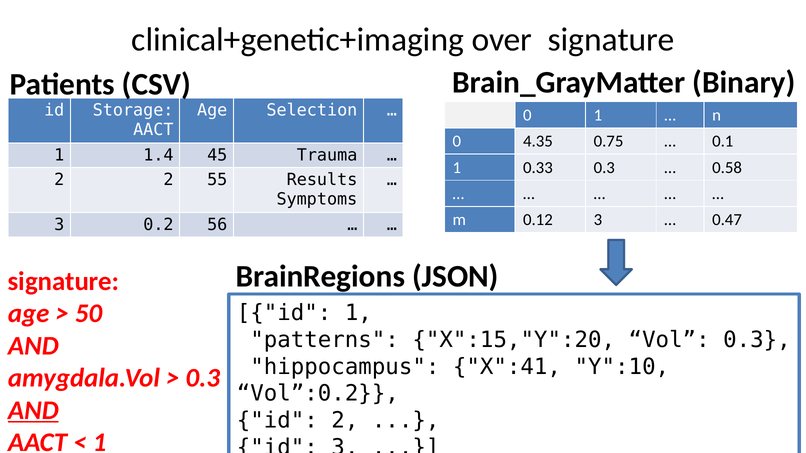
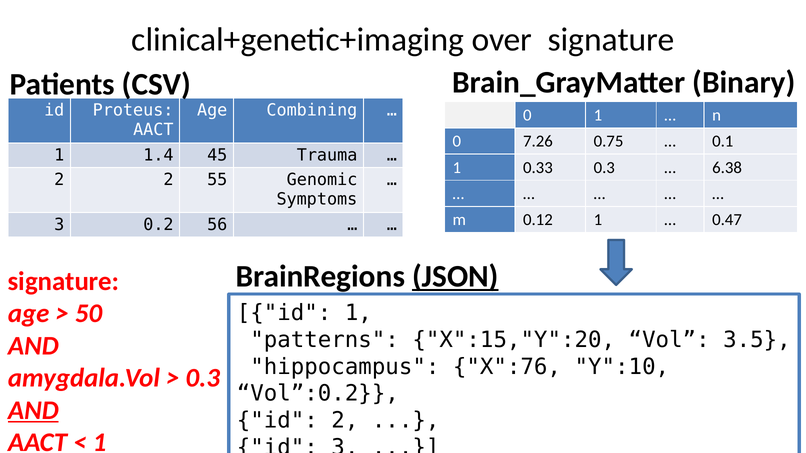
Storage: Storage -> Proteus (133, 111)
Selection: Selection -> Combining (312, 111)
4.35: 4.35 -> 7.26 (538, 141)
0.58: 0.58 -> 6.38 (727, 168)
Results: Results -> Genomic (322, 180)
0.12 3: 3 -> 1 (598, 220)
JSON underline: none -> present (455, 277)
Vol 0.3: 0.3 -> 3.5 (757, 340)
X":41: X":41 -> X":76 (507, 367)
